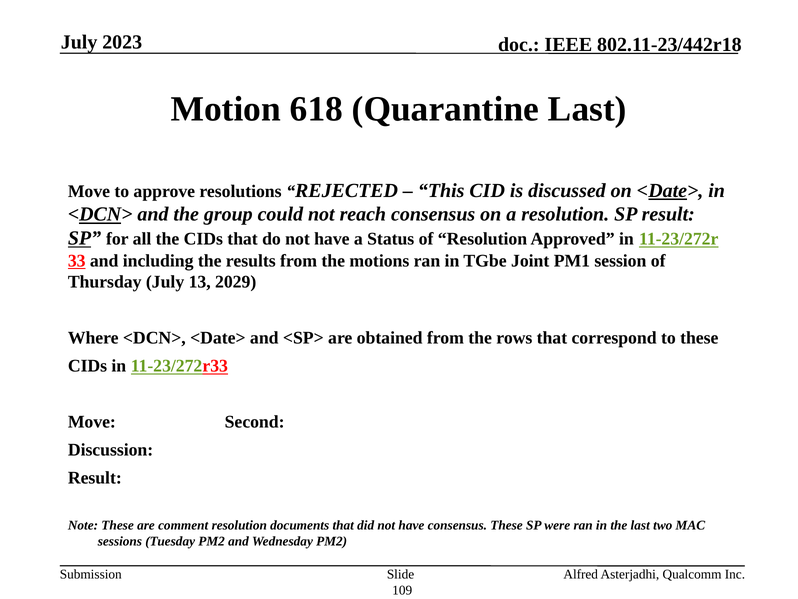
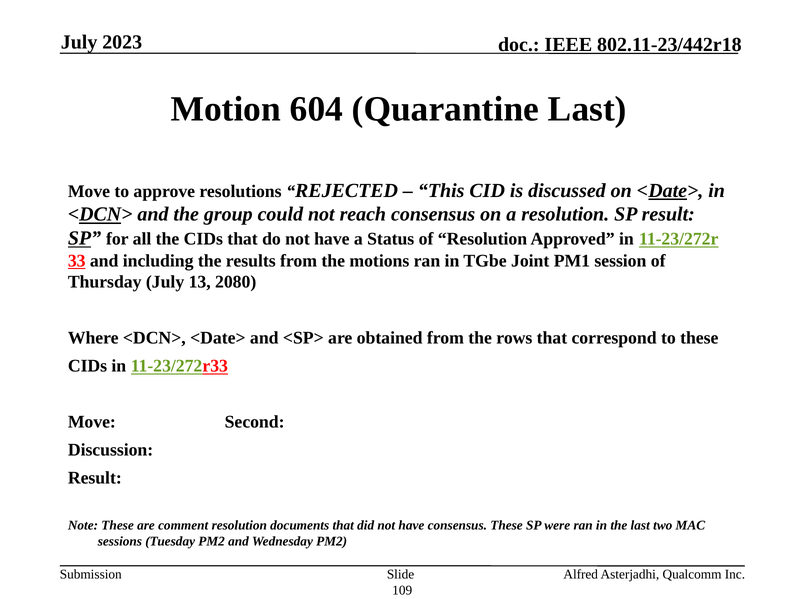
618: 618 -> 604 (316, 109)
2029: 2029 -> 2080 (236, 282)
